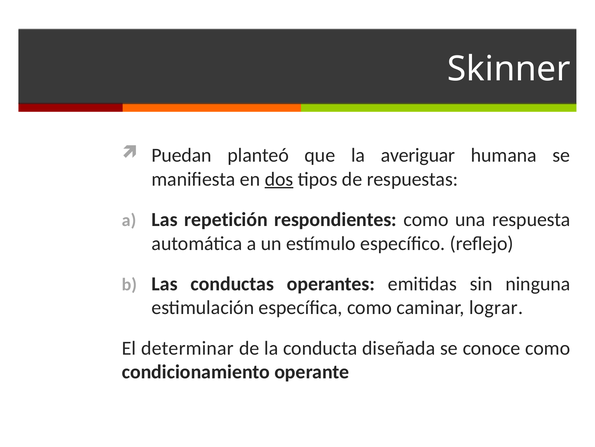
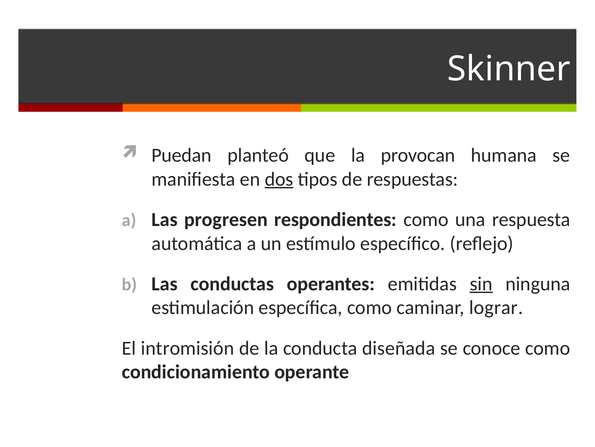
averiguar: averiguar -> provocan (418, 155)
repetición: repetición -> progresen (226, 219)
sin underline: none -> present (481, 283)
determinar: determinar -> intromisión (188, 348)
